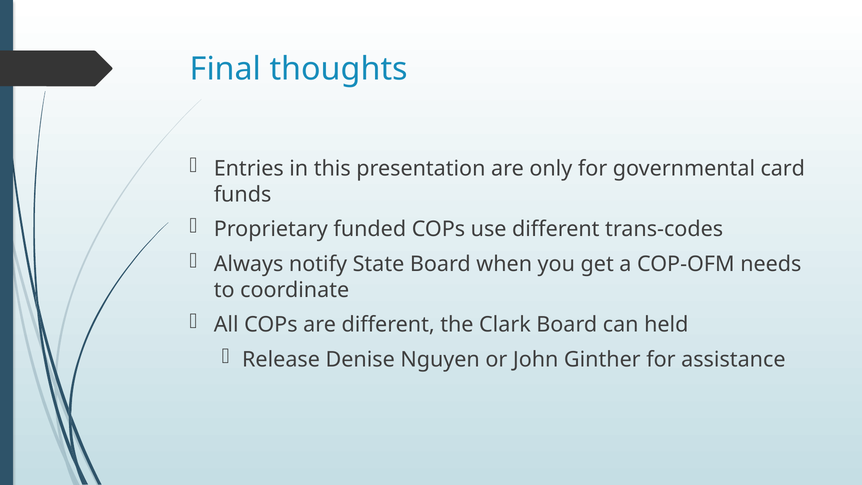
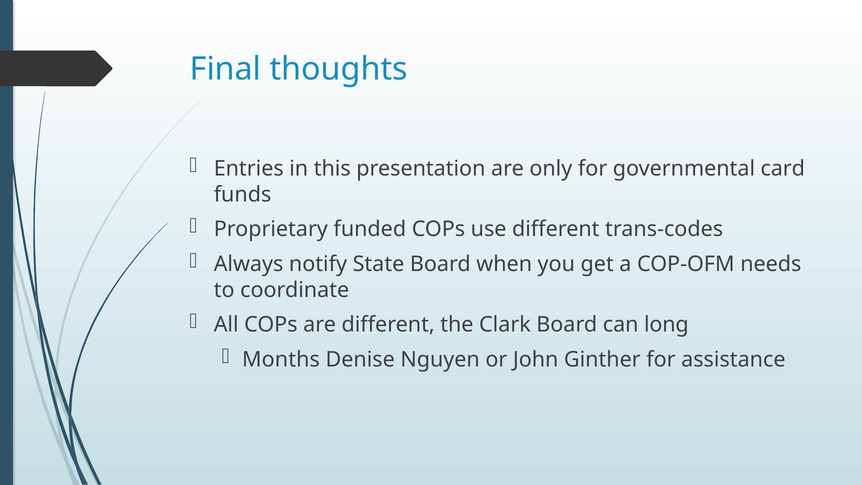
held: held -> long (666, 325)
Release: Release -> Months (281, 360)
